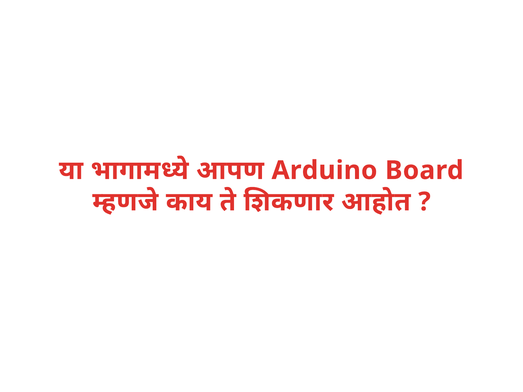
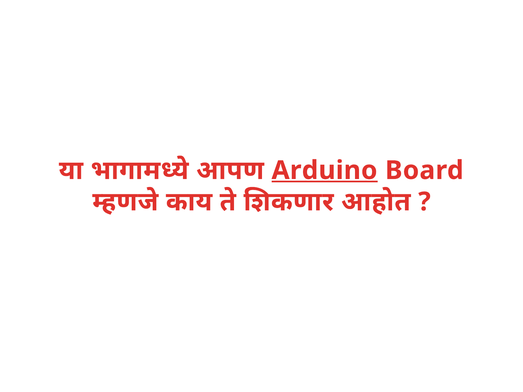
Arduino underline: none -> present (324, 170)
